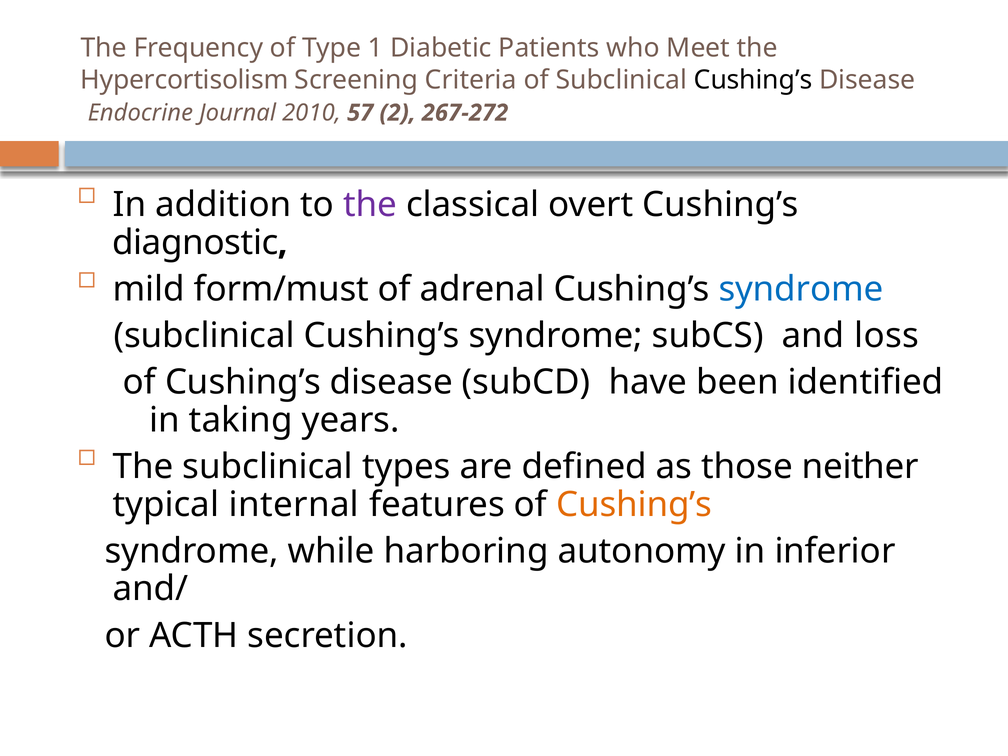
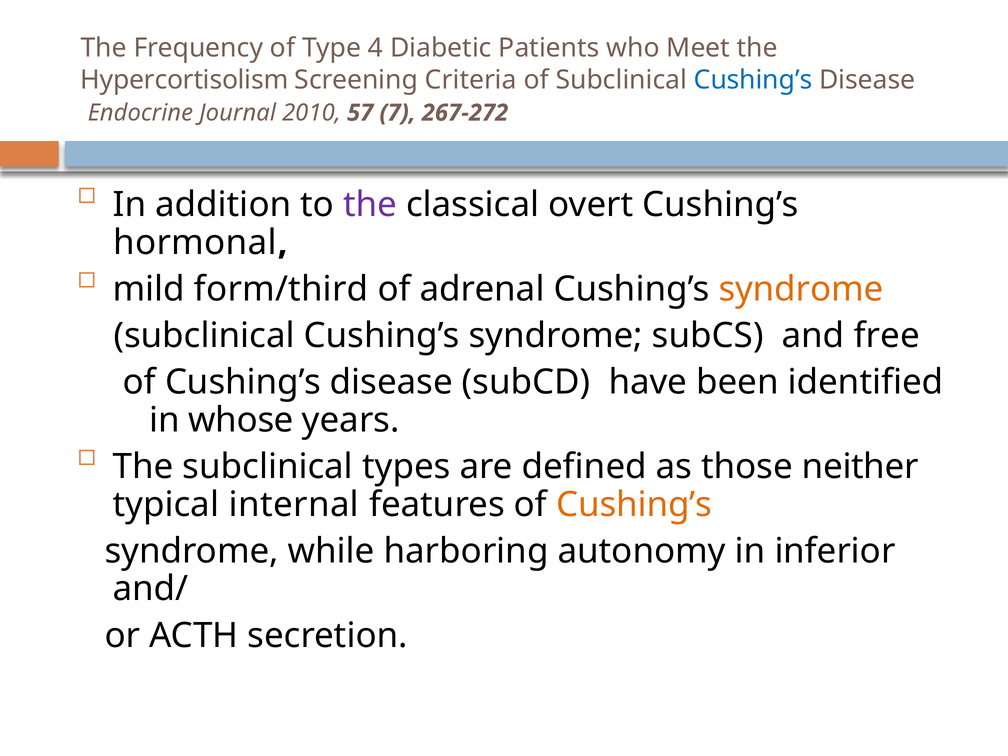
1: 1 -> 4 (376, 48)
Cushing’s colour: black -> blue (753, 80)
2: 2 -> 7 (398, 113)
diagnostic: diagnostic -> hormonal (195, 243)
form/must: form/must -> form/third (281, 289)
syndrome colour: blue -> orange (801, 289)
loss: loss -> free (887, 336)
taking: taking -> whose (241, 420)
